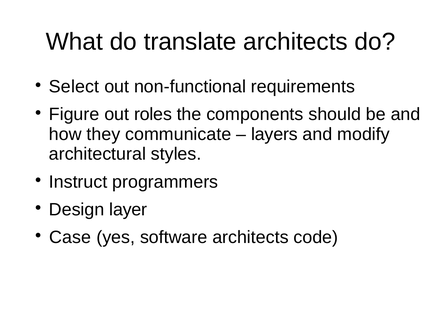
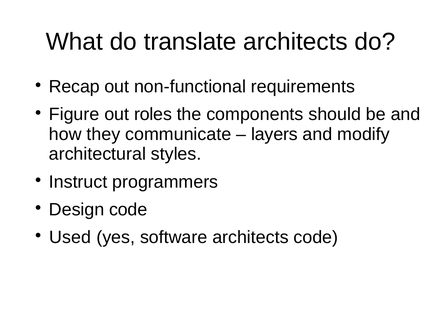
Select: Select -> Recap (74, 87)
Design layer: layer -> code (128, 210)
Case: Case -> Used (70, 238)
